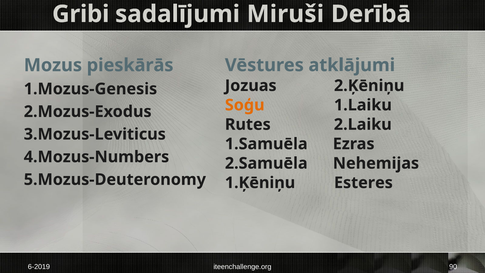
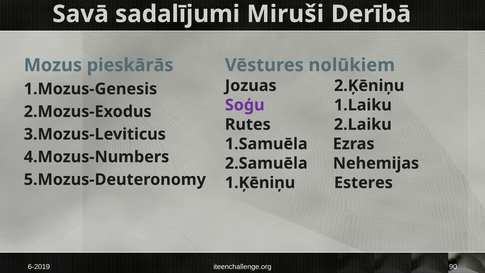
Gribi: Gribi -> Savā (81, 14)
atklājumi: atklājumi -> nolūkiem (352, 65)
Soģu colour: orange -> purple (245, 105)
